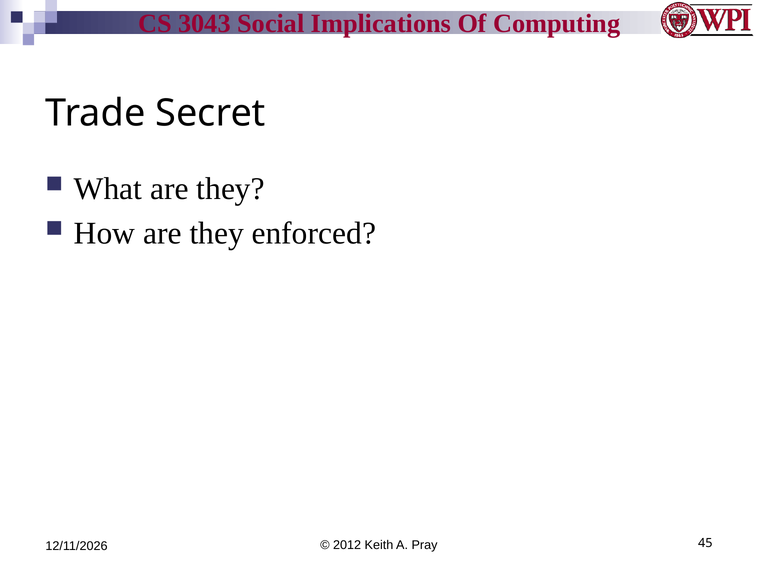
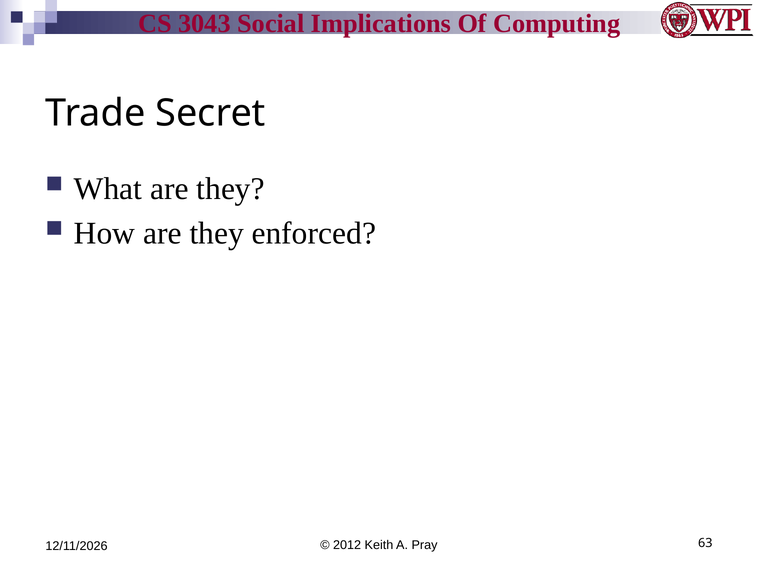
45: 45 -> 63 (705, 543)
